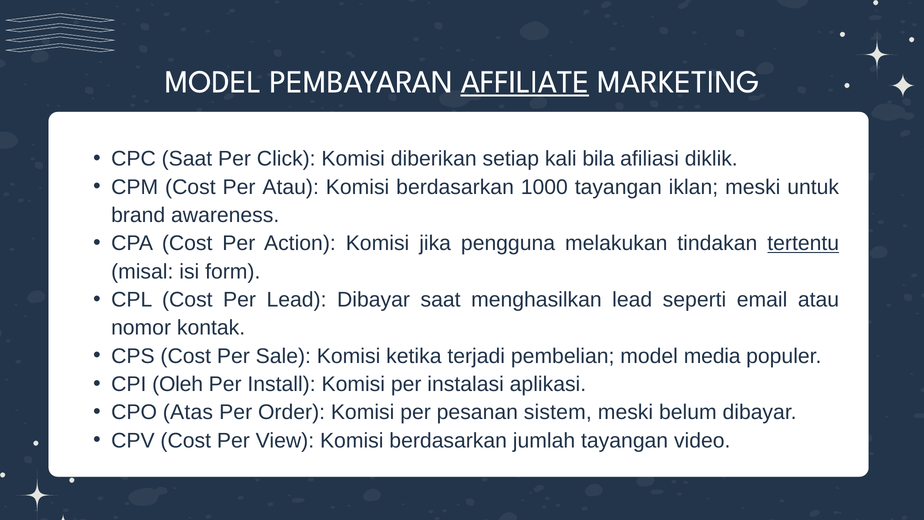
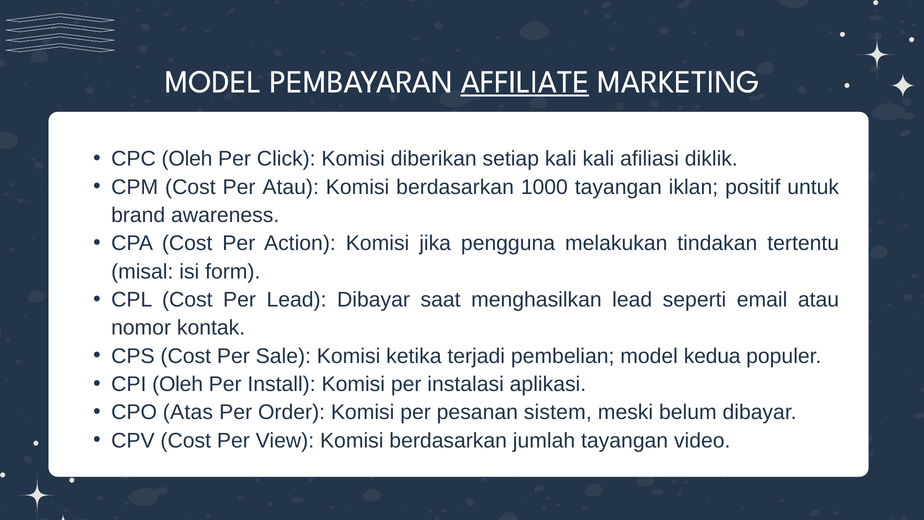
CPC Saat: Saat -> Oleh (187, 159)
kali bila: bila -> kali (598, 159)
iklan meski: meski -> positif (753, 187)
tertentu underline: present -> none (803, 243)
media: media -> kedua (712, 356)
